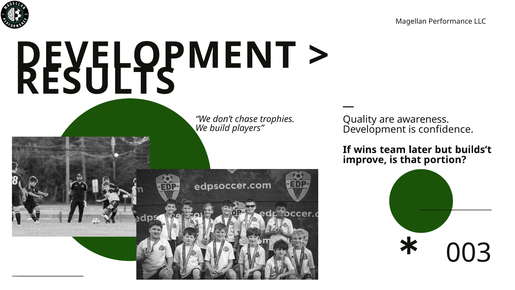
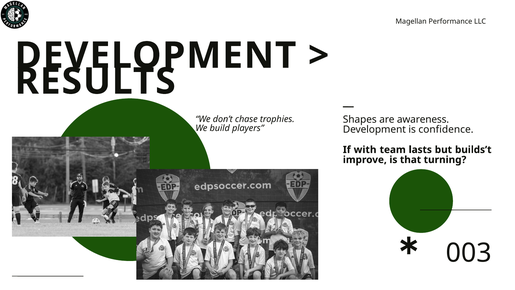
Quality: Quality -> Shapes (360, 120)
wins: wins -> with (365, 150)
later: later -> lasts (420, 150)
portion: portion -> turning (445, 160)
